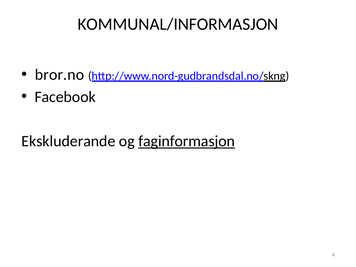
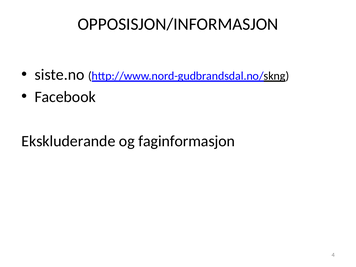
KOMMUNAL/INFORMASJON: KOMMUNAL/INFORMASJON -> OPPOSISJON/INFORMASJON (178, 24)
bror.no: bror.no -> siste.no (60, 75)
faginformasjon underline: present -> none (187, 141)
